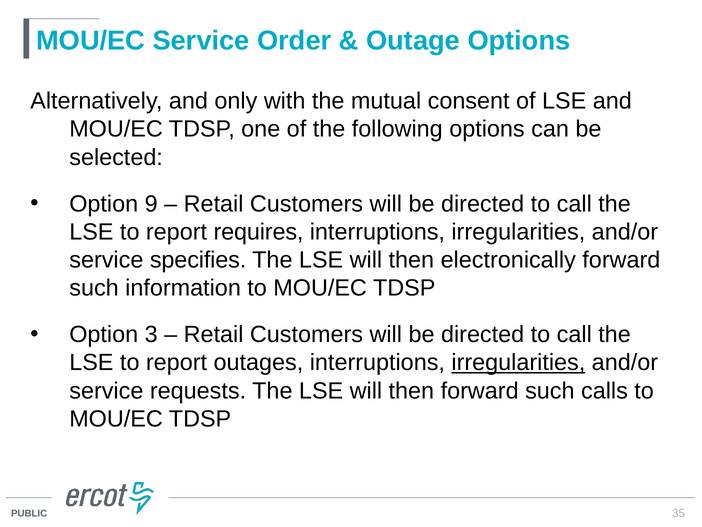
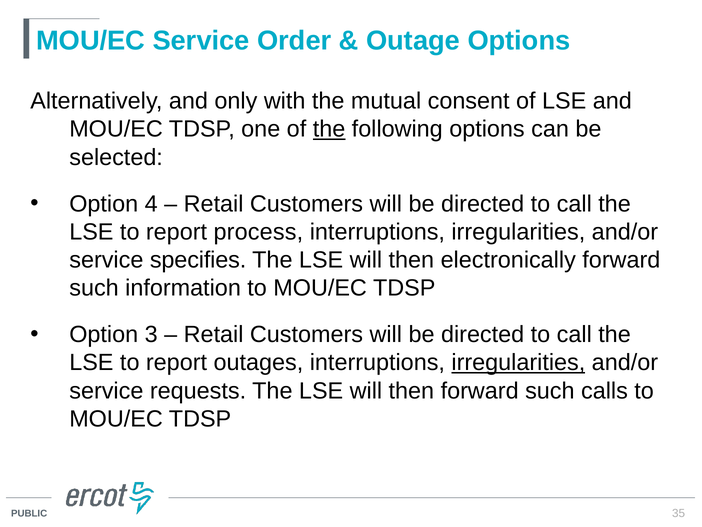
the underline: none -> present (329, 129)
9: 9 -> 4 (151, 204)
requires: requires -> process (258, 232)
